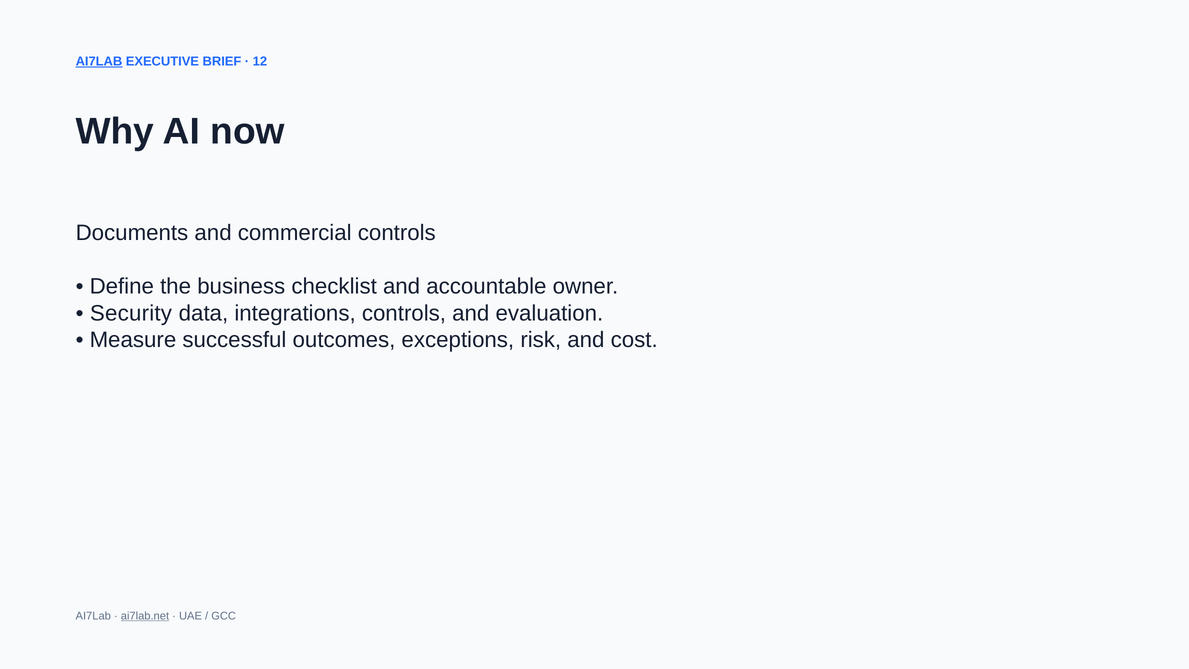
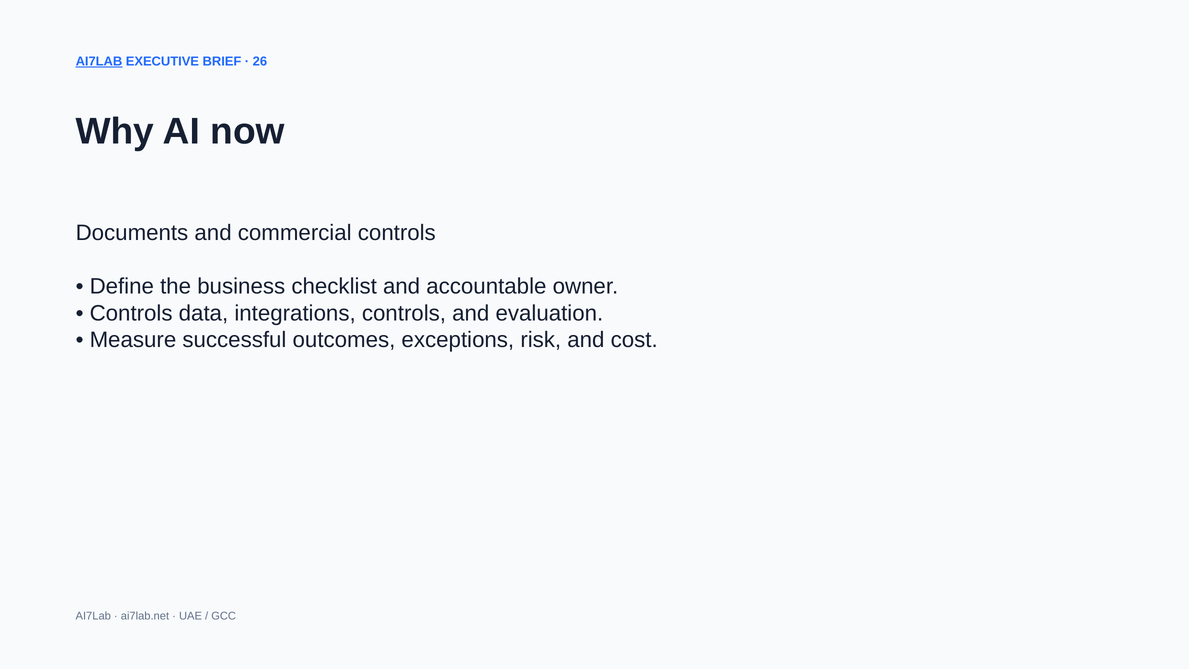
12: 12 -> 26 (260, 61)
Security: Security -> Controls (131, 313)
ai7lab.net underline: present -> none (145, 616)
